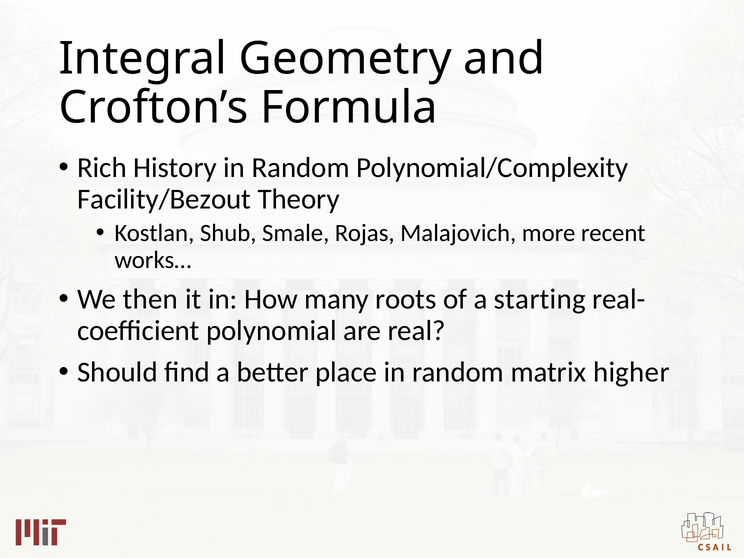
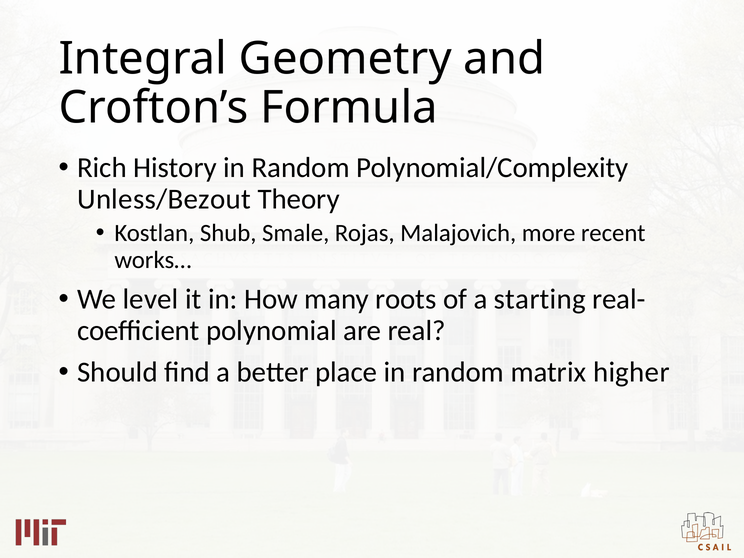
Facility/Bezout: Facility/Bezout -> Unless/Bezout (164, 199)
then: then -> level (151, 299)
